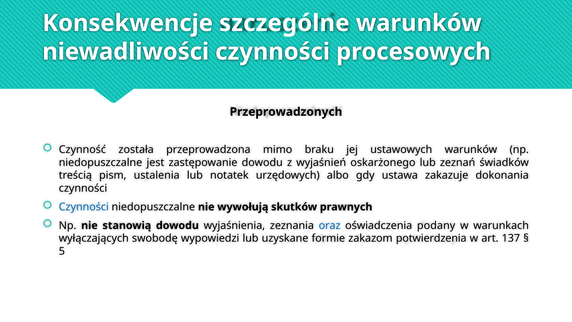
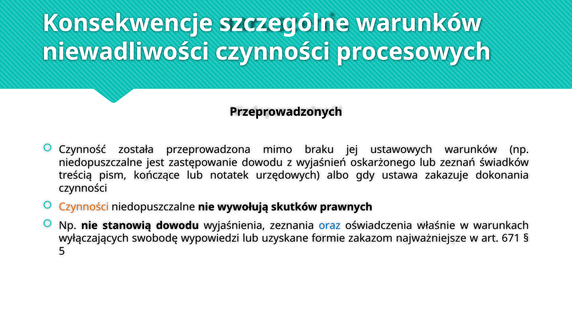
ustalenia: ustalenia -> kończące (157, 175)
Czynności colour: blue -> orange (84, 207)
podany: podany -> właśnie (436, 225)
potwierdzenia: potwierdzenia -> najważniejsze (431, 238)
137: 137 -> 671 (511, 238)
